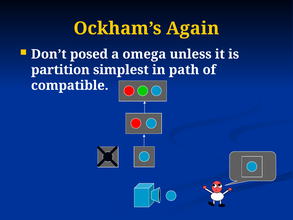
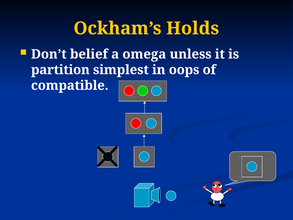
Again: Again -> Holds (193, 28)
posed: posed -> belief (89, 54)
path: path -> oops (184, 70)
